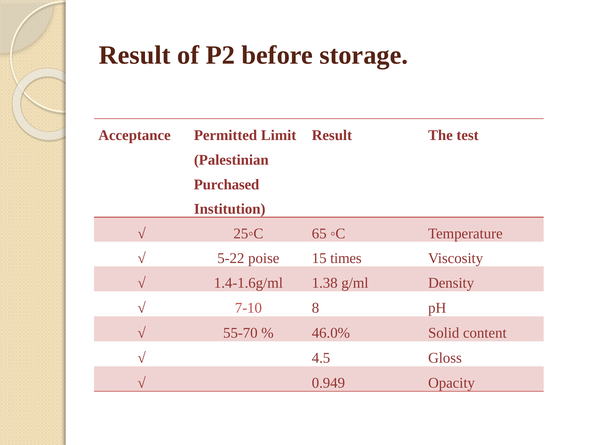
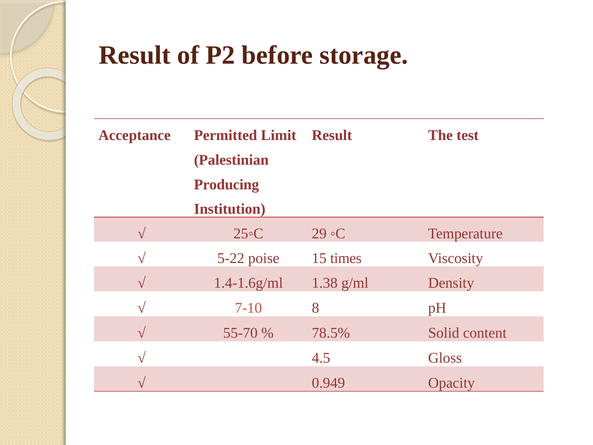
Purchased: Purchased -> Producing (226, 184)
65: 65 -> 29 (319, 234)
46.0%: 46.0% -> 78.5% (331, 333)
